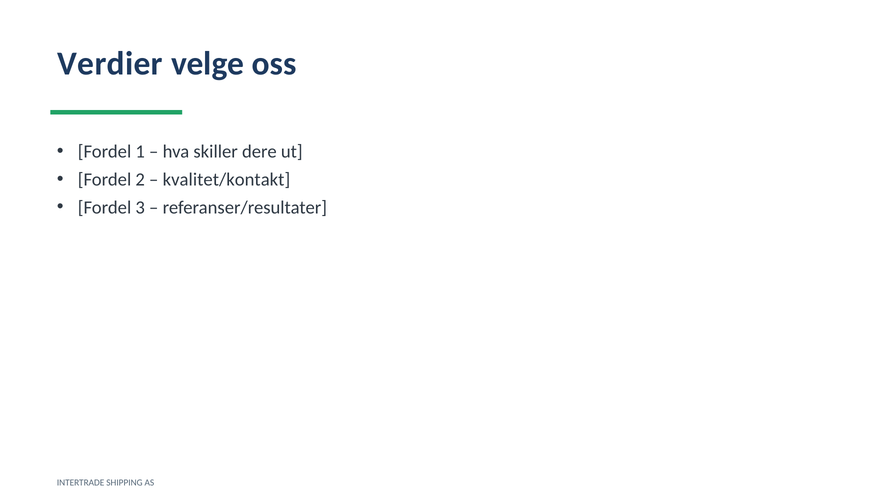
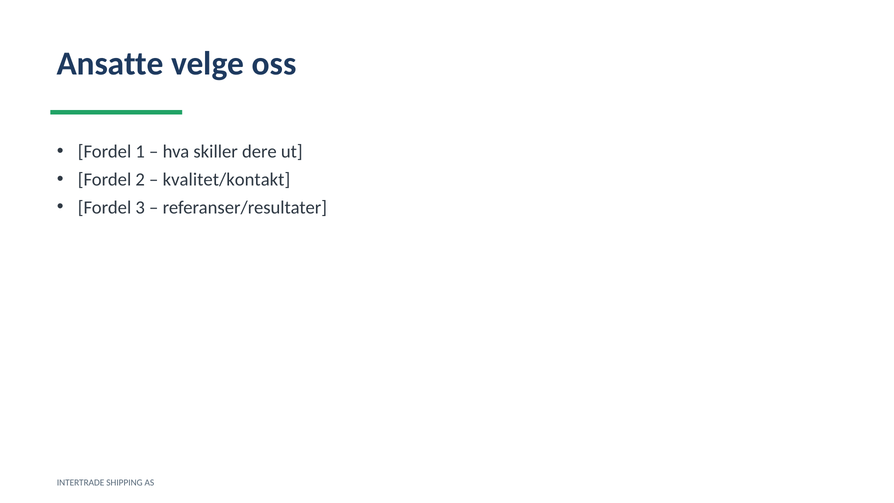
Verdier: Verdier -> Ansatte (110, 64)
